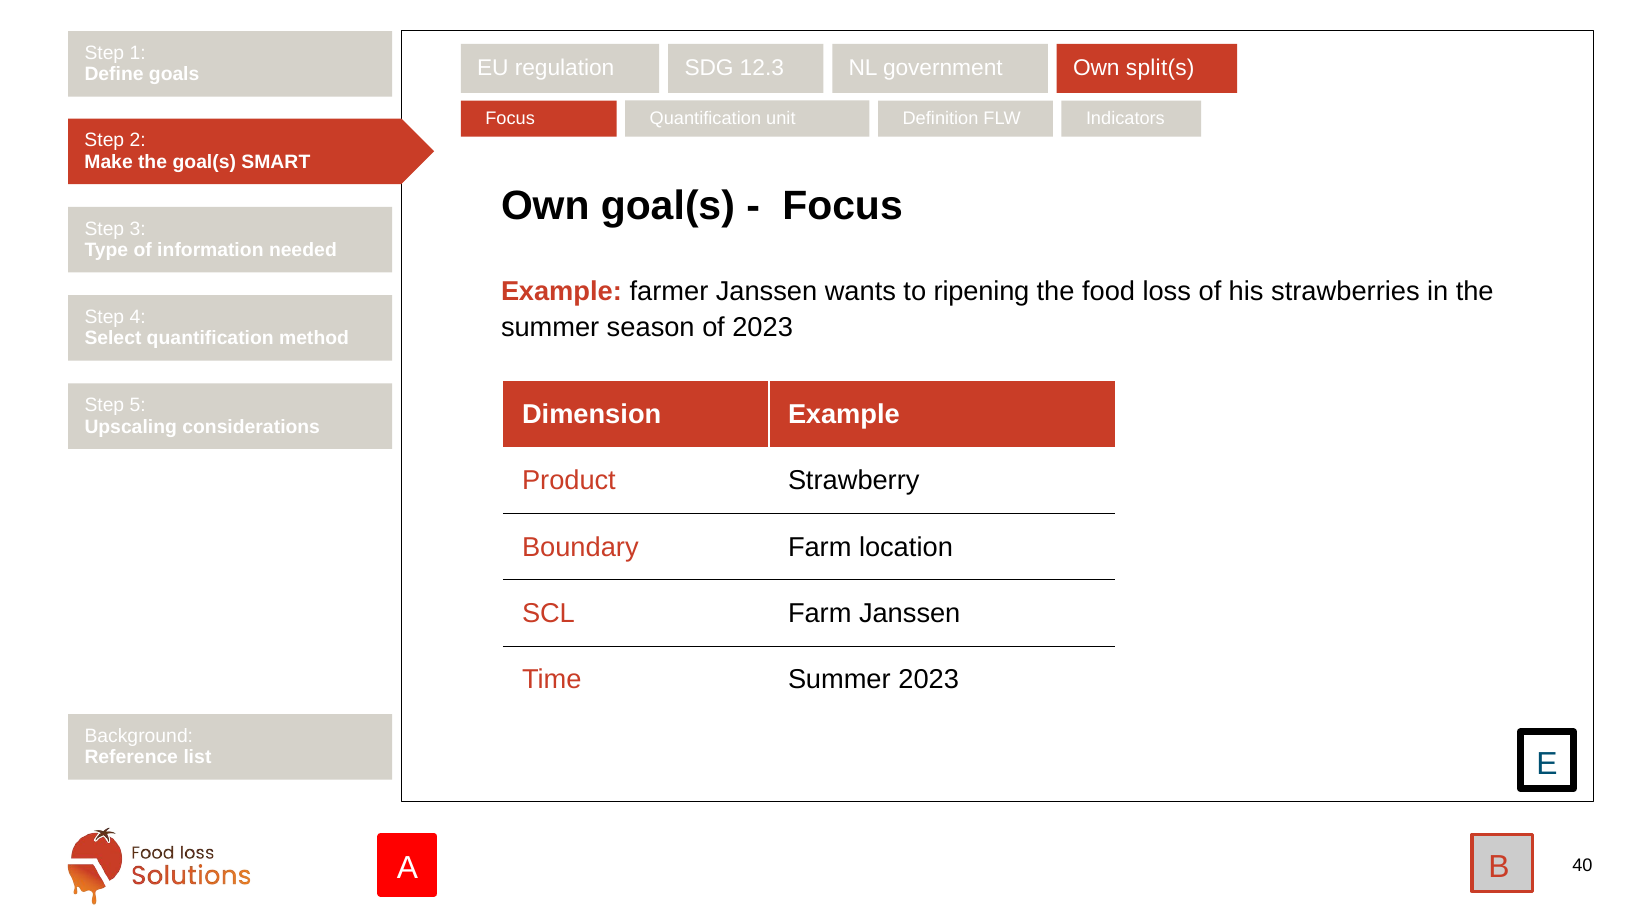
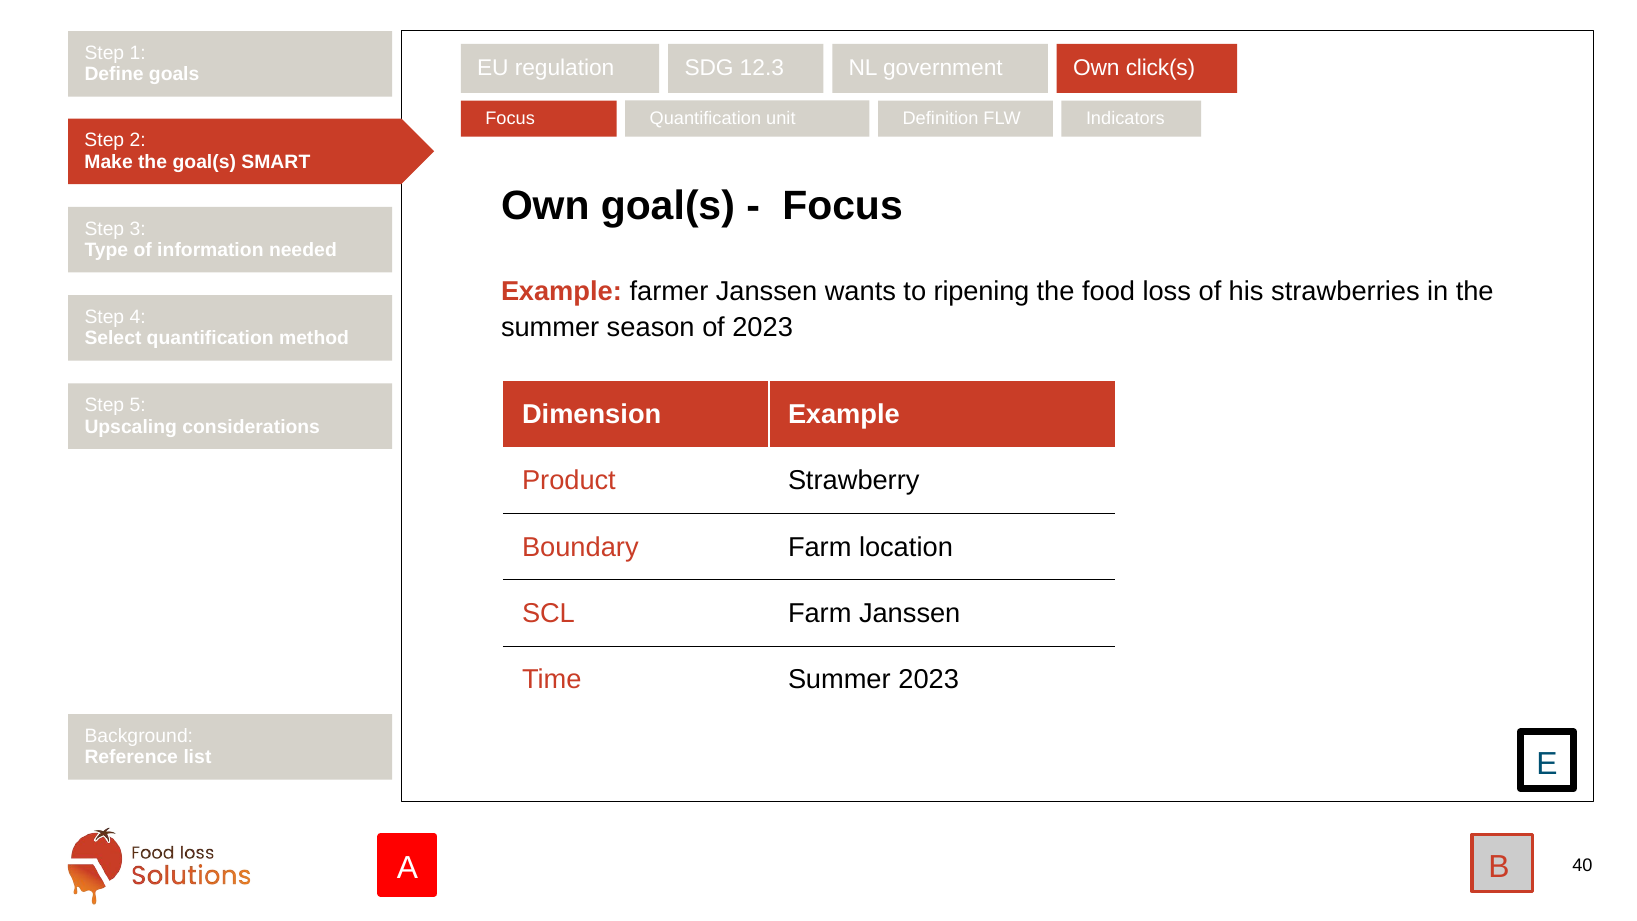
split(s: split(s -> click(s (1160, 68)
